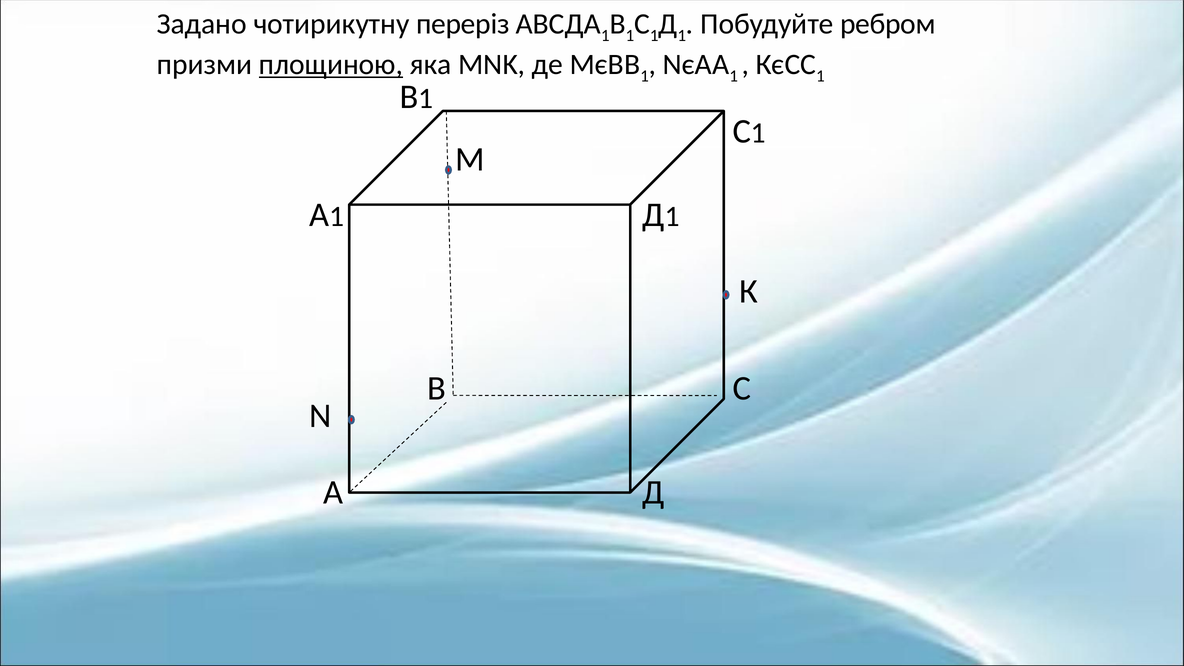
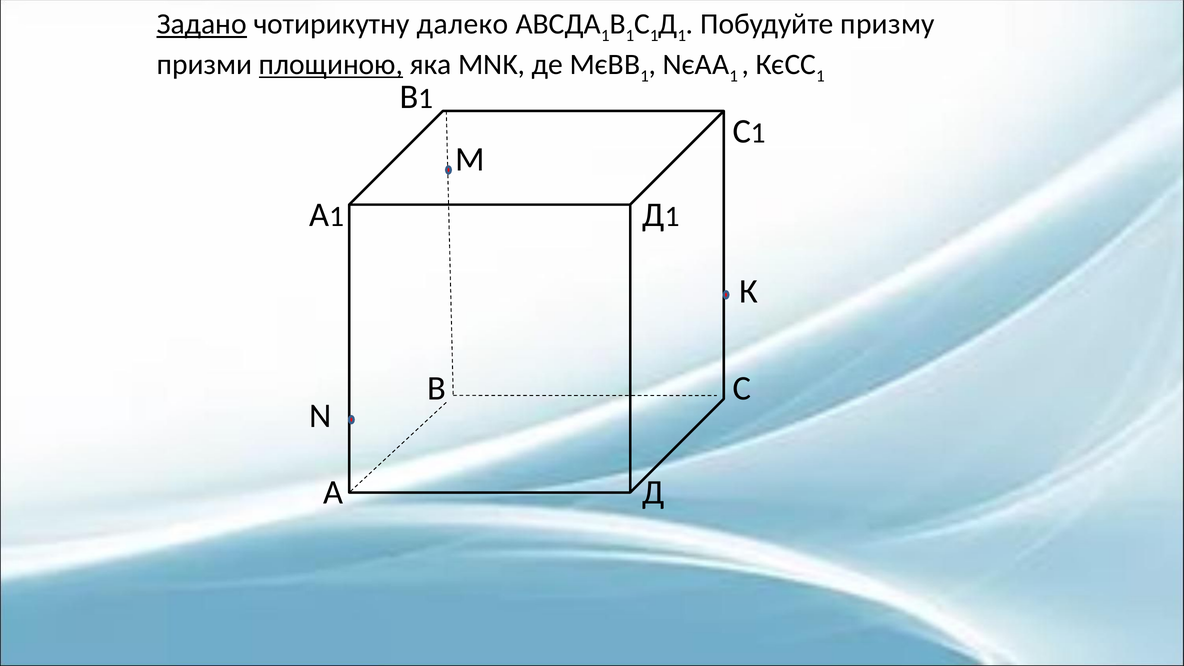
Задано underline: none -> present (202, 24)
переріз: переріз -> далеко (463, 24)
ребром: ребром -> призму (888, 24)
